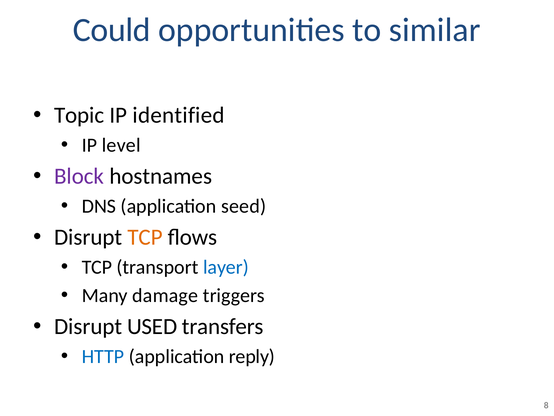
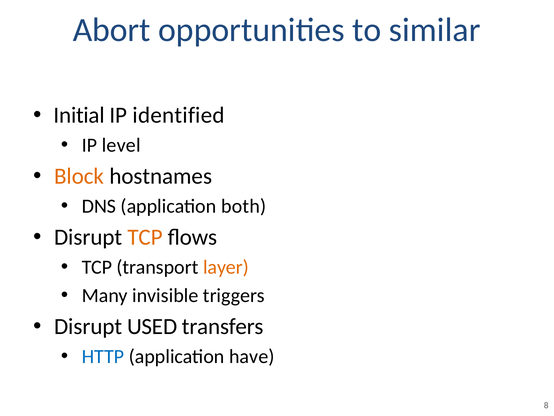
Could: Could -> Abort (112, 30)
Topic: Topic -> Initial (79, 115)
Block colour: purple -> orange (79, 176)
seed: seed -> both (244, 206)
layer colour: blue -> orange (226, 267)
damage: damage -> invisible (165, 295)
reply: reply -> have (252, 356)
